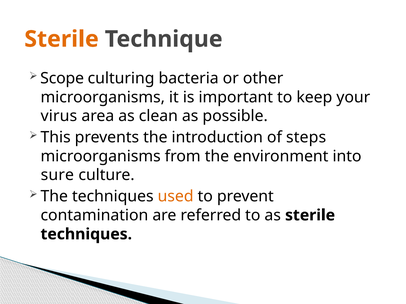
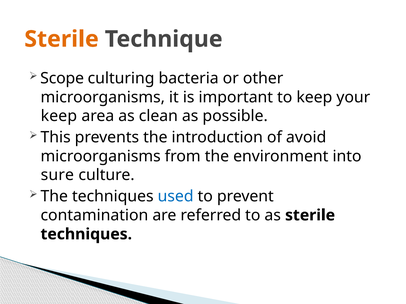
virus: virus -> keep (59, 116)
steps: steps -> avoid (306, 137)
used colour: orange -> blue (176, 197)
